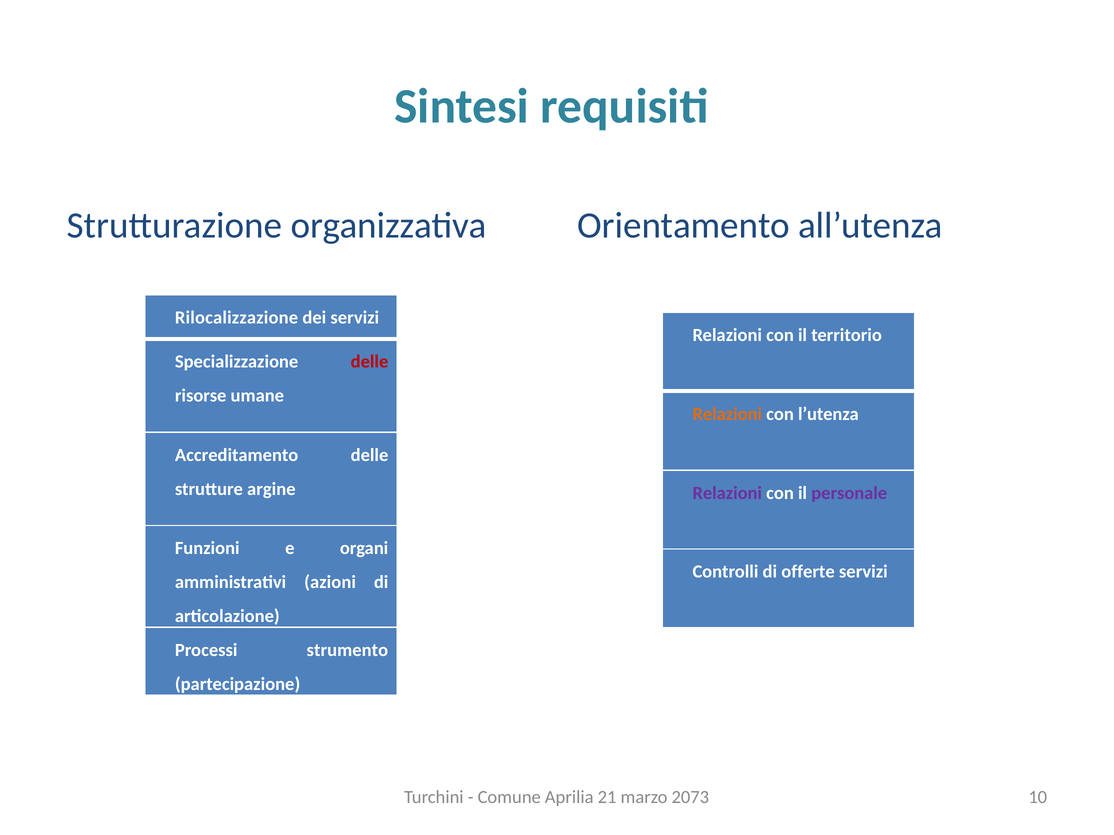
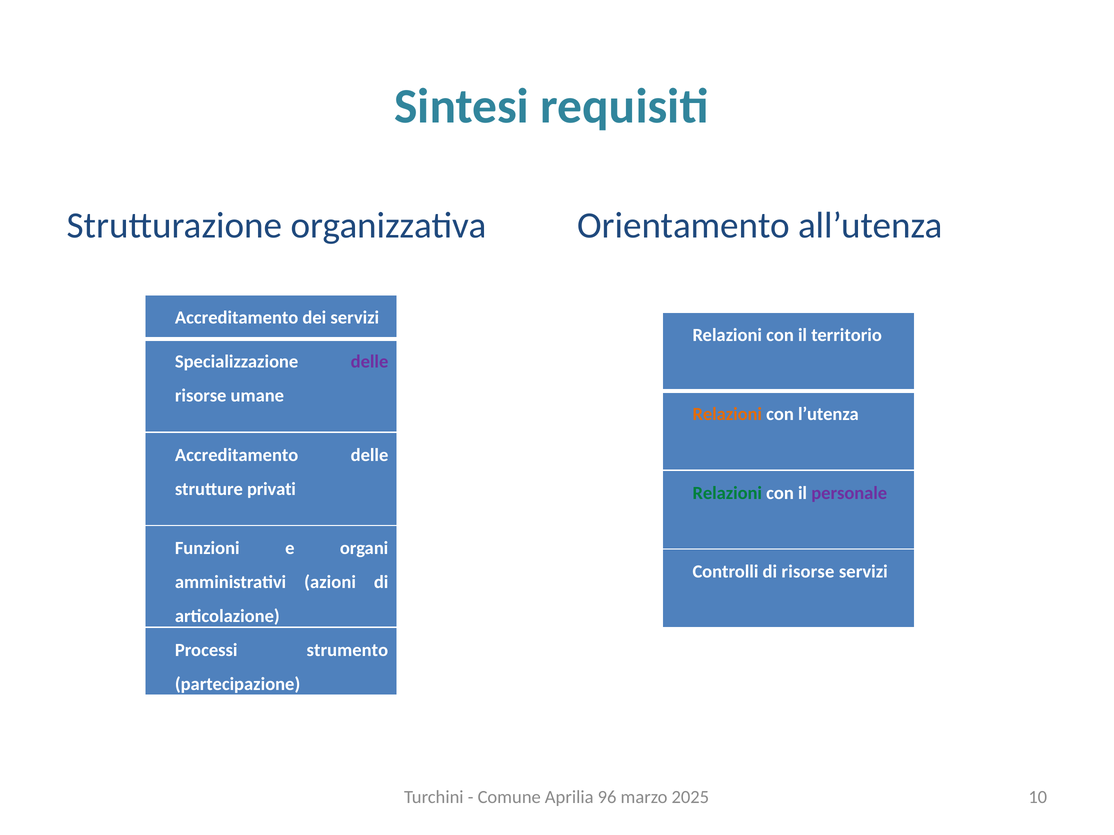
Rilocalizzazione: Rilocalizzazione -> Accreditamento (237, 318)
delle colour: red -> purple (370, 362)
argine: argine -> privati (271, 489)
Relazioni colour: purple -> green (727, 493)
di offerte: offerte -> risorse (808, 572)
21: 21 -> 96 (607, 798)
2073: 2073 -> 2025 (690, 798)
